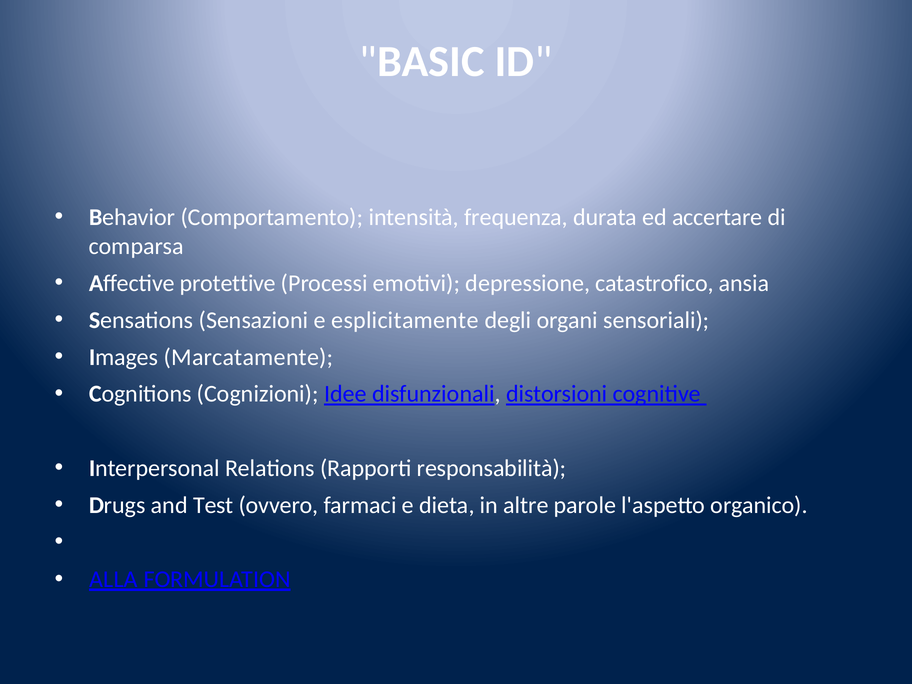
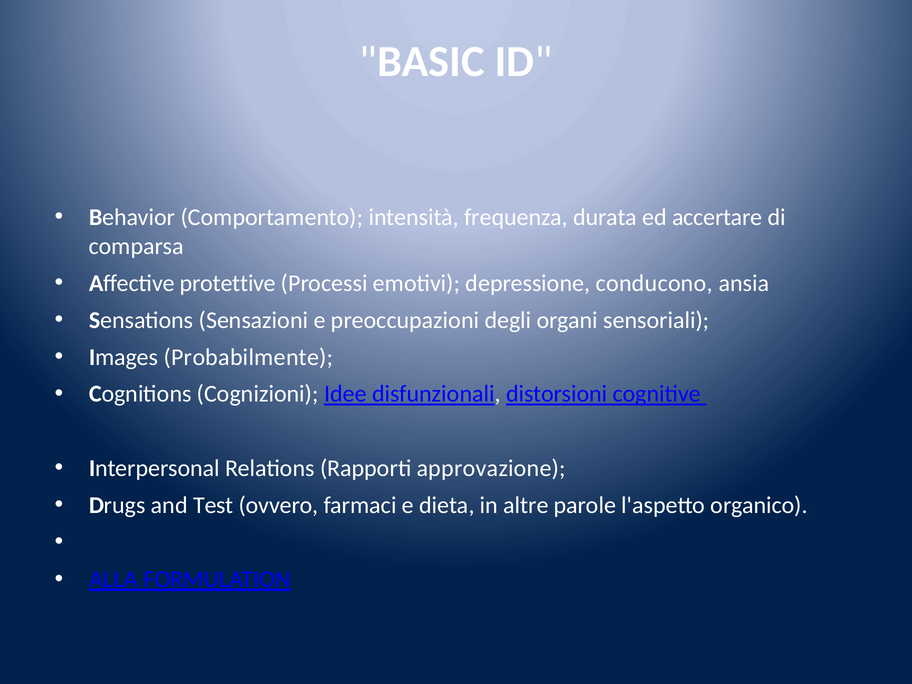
catastrofico: catastrofico -> conducono (654, 283)
esplicitamente: esplicitamente -> preoccupazioni (405, 320)
Marcatamente: Marcatamente -> Probabilmente (249, 357)
responsabilità: responsabilità -> approvazione (491, 468)
